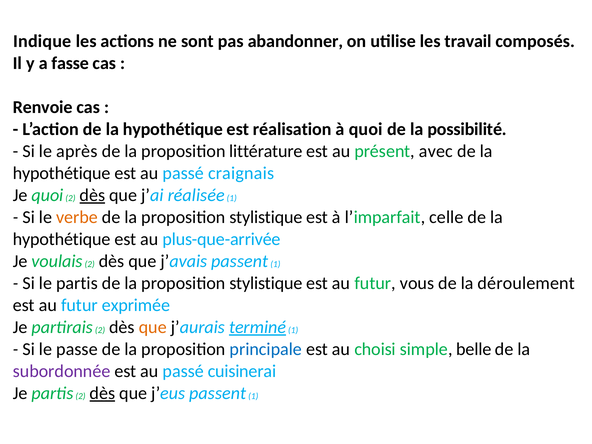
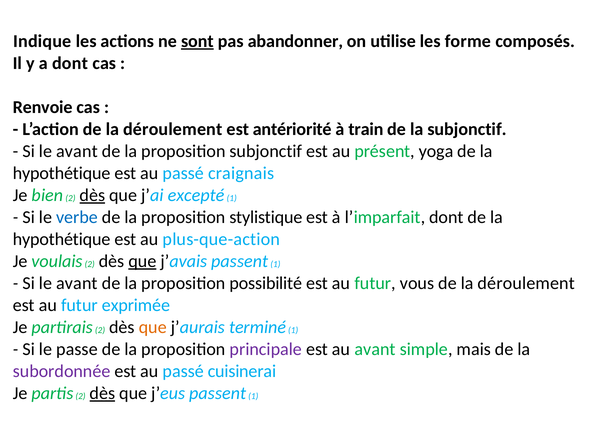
sont underline: none -> present (197, 41)
travail: travail -> forme (468, 41)
a fasse: fasse -> dont (70, 63)
L’action de la hypothétique: hypothétique -> déroulement (173, 129)
réalisation: réalisation -> antériorité (292, 129)
à quoi: quoi -> train (366, 129)
la possibilité: possibilité -> subjonctif (467, 129)
après: après -> avant (77, 151)
proposition littérature: littérature -> subjonctif (266, 151)
avec: avec -> yoga (436, 151)
Je quoi: quoi -> bien (47, 195)
réalisée: réalisée -> excepté (196, 195)
verbe colour: orange -> blue (77, 217)
l’imparfait celle: celle -> dont (446, 217)
plus-que-arrivée: plus-que-arrivée -> plus-que-action (221, 239)
que underline: none -> present (142, 261)
partis: partis -> avant (77, 283)
stylistique: stylistique -> possibilité (266, 283)
terminé underline: present -> none (258, 327)
principale colour: blue -> purple (266, 349)
au choisi: choisi -> avant (375, 349)
belle: belle -> mais (474, 349)
